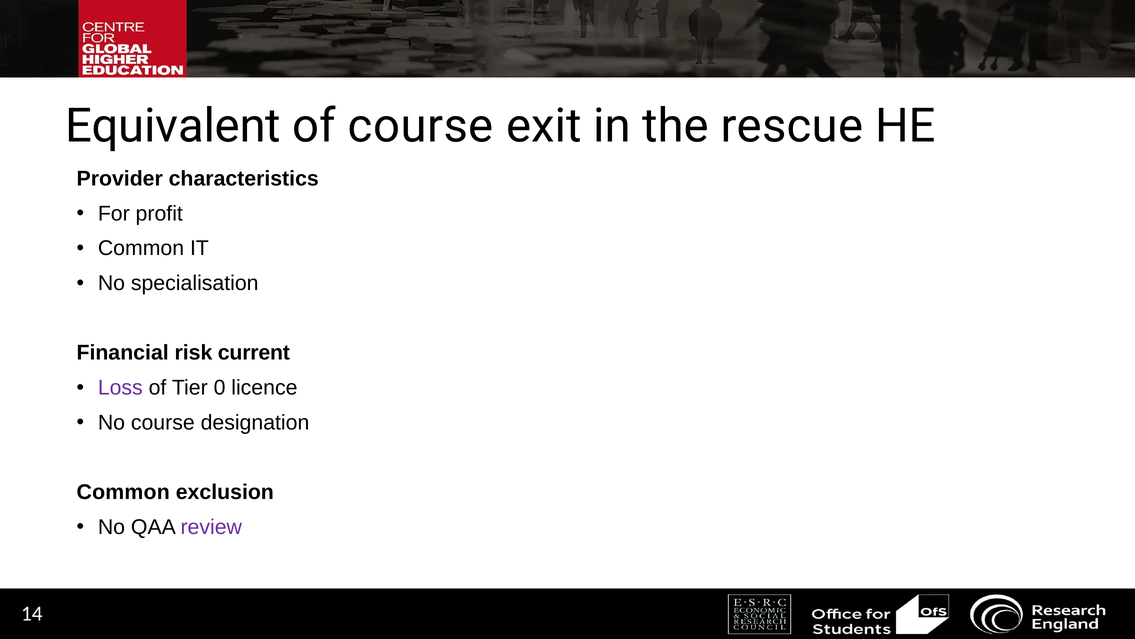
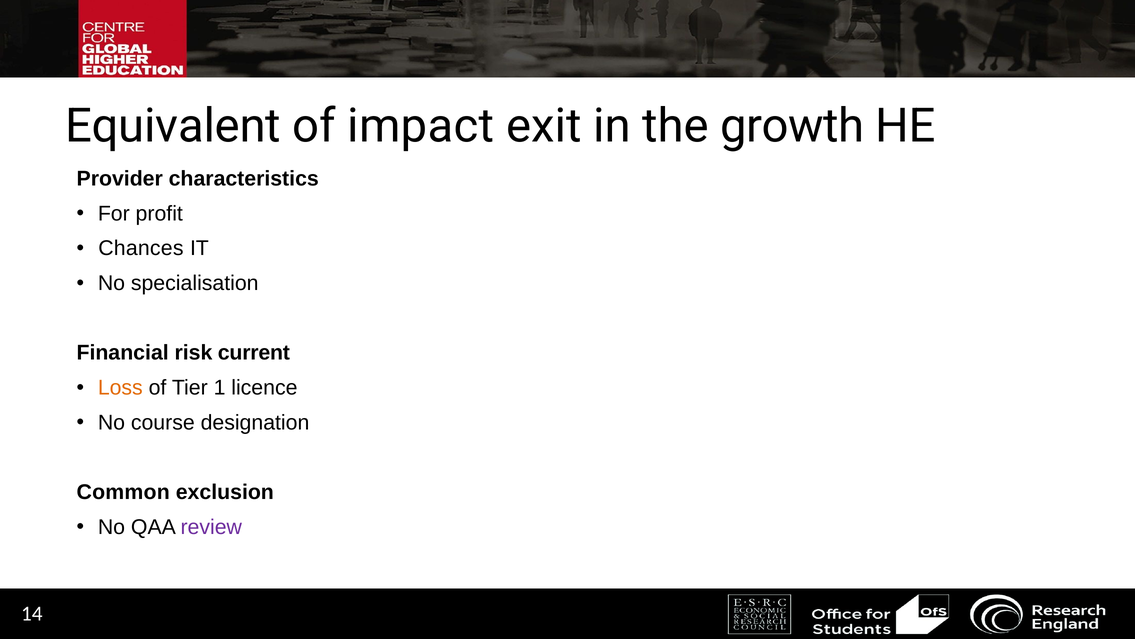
of course: course -> impact (421, 126)
rescue: rescue -> growth (792, 126)
Common: Common -> Chances (141, 248)
Loss colour: purple -> orange (120, 387)
0: 0 -> 1 (220, 387)
